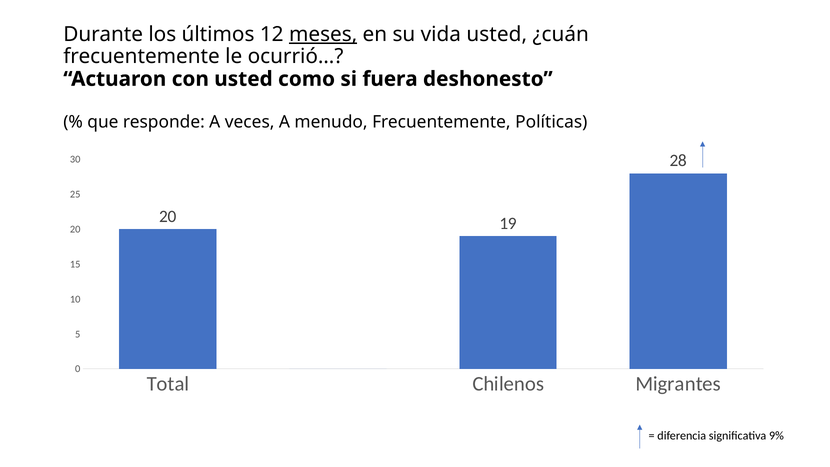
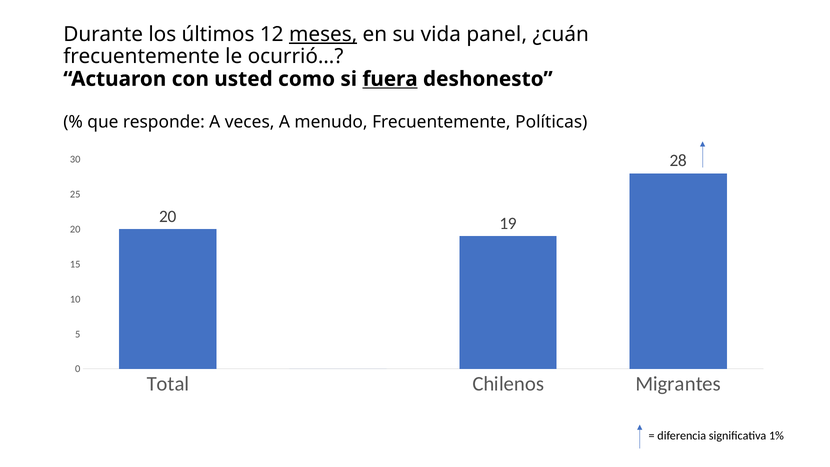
vida usted: usted -> panel (497, 34)
fuera underline: none -> present (390, 79)
9%: 9% -> 1% (776, 436)
